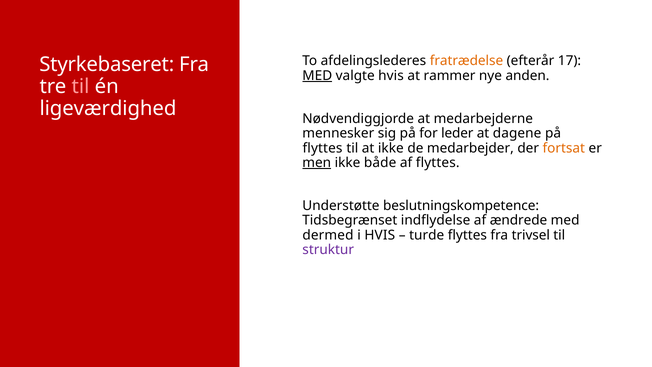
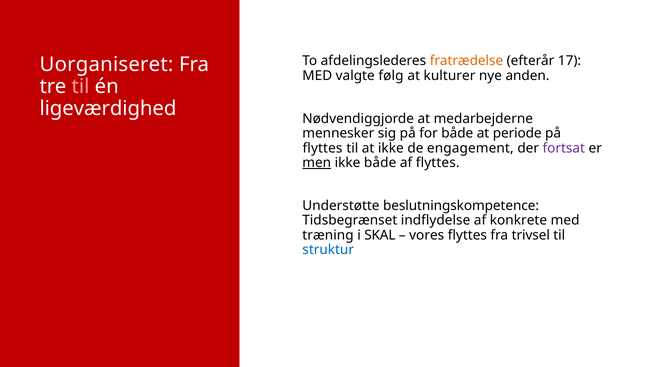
Styrkebaseret: Styrkebaseret -> Uorganiseret (107, 64)
MED underline: present -> none (317, 76)
valgte hvis: hvis -> følg (391, 76)
rammer: rammer -> kulturer (449, 76)
for leder: leder -> både (457, 133)
dagene: dagene -> periode (517, 133)
medarbejder: medarbejder -> engagement (470, 148)
fortsat colour: orange -> purple (564, 148)
ændrede: ændrede -> konkrete (518, 220)
dermed: dermed -> træning (328, 235)
i HVIS: HVIS -> SKAL (380, 235)
turde: turde -> vores (427, 235)
struktur colour: purple -> blue (328, 250)
